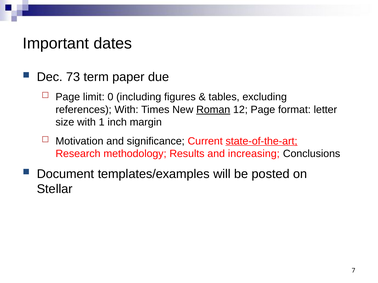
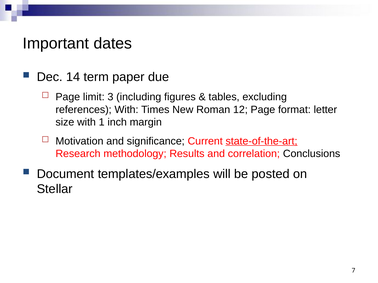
73: 73 -> 14 (73, 77)
0: 0 -> 3 (110, 97)
Roman underline: present -> none (213, 110)
increasing: increasing -> correlation (254, 154)
